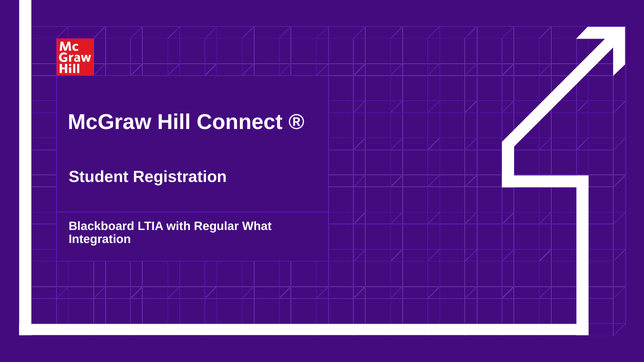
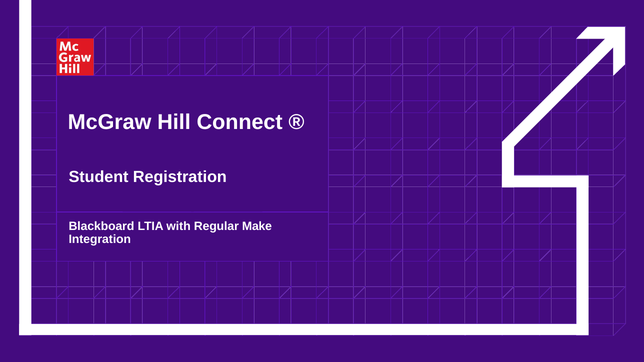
What: What -> Make (257, 227)
